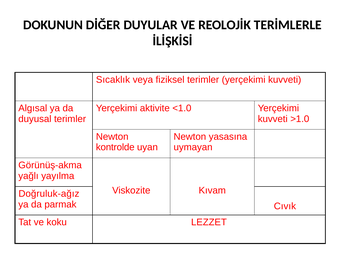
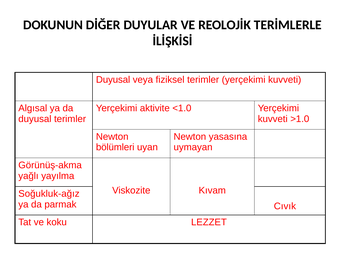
Sıcaklık: Sıcaklık -> Duyusal (113, 80)
kontrolde: kontrolde -> bölümleri (115, 147)
Doğruluk-ağız: Doğruluk-ağız -> Soğukluk-ağız (49, 194)
